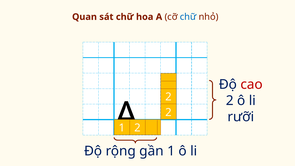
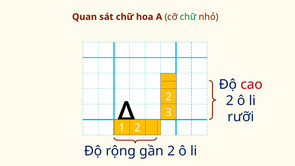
chữ colour: blue -> green (188, 17)
2: 2 -> 3 (169, 113)
gần 1: 1 -> 2 (171, 151)
